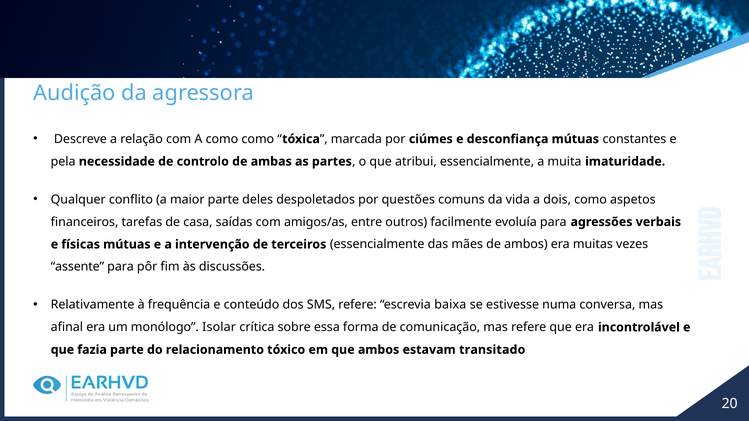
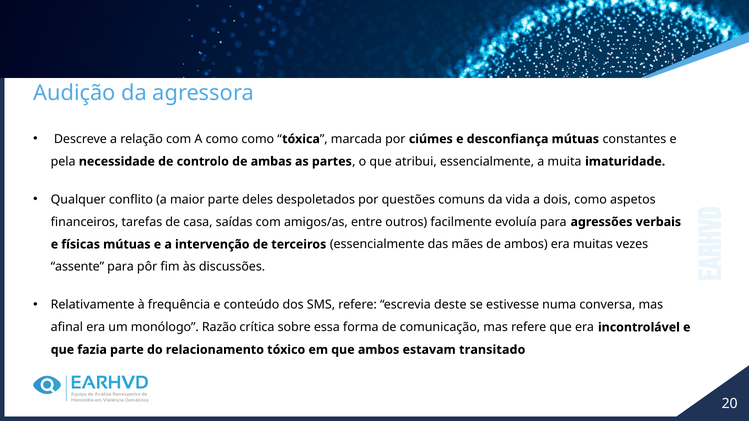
baixa: baixa -> deste (450, 305)
Isolar: Isolar -> Razão (219, 327)
